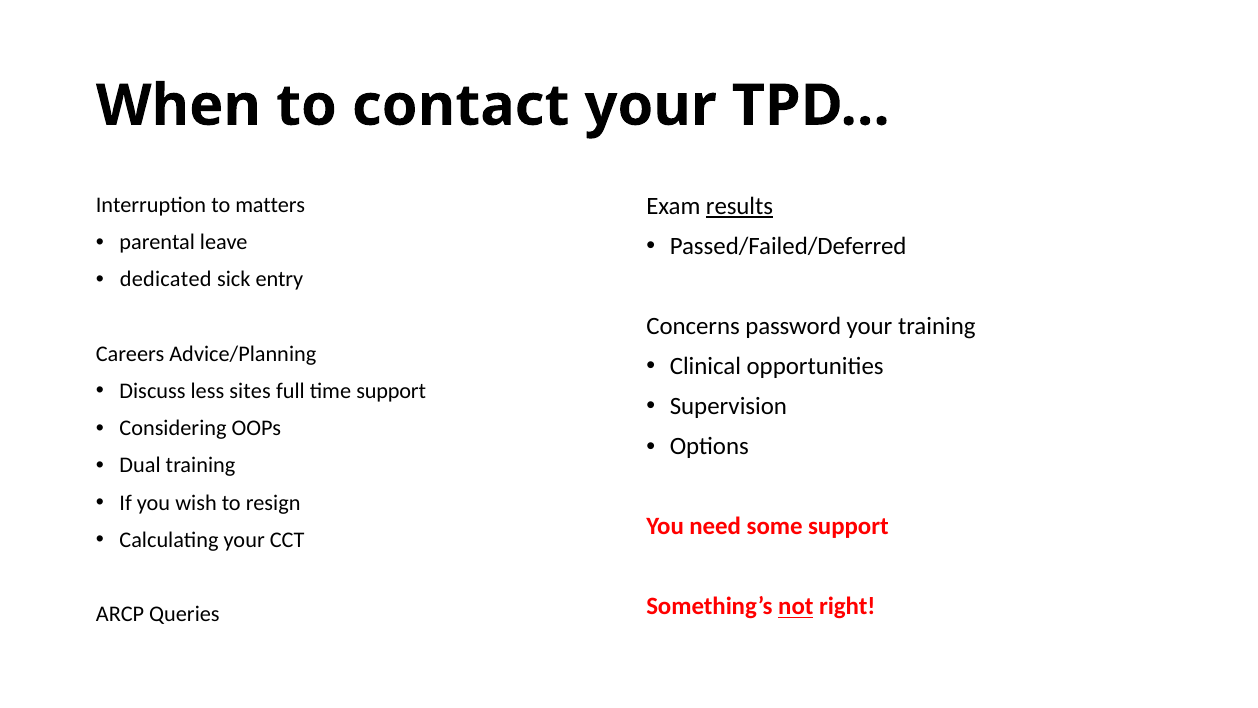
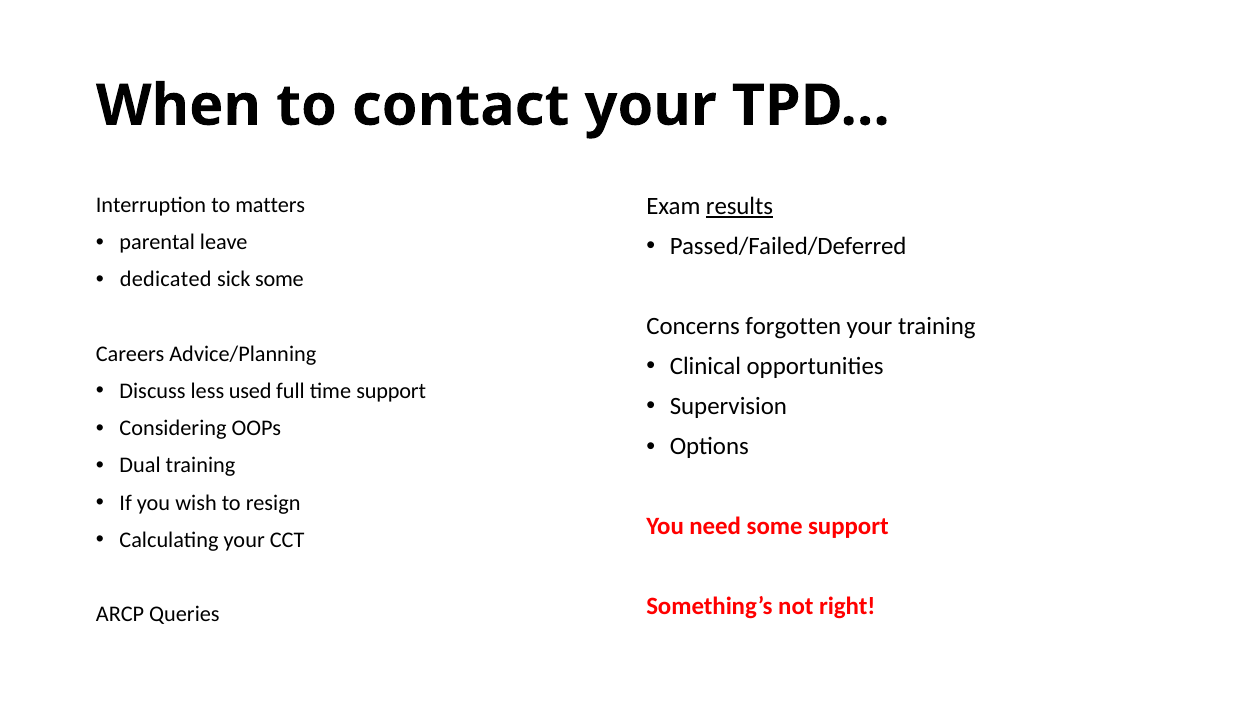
sick entry: entry -> some (279, 279)
password: password -> forgotten (793, 326)
sites: sites -> used (250, 391)
not underline: present -> none (796, 606)
